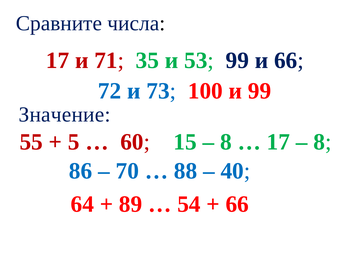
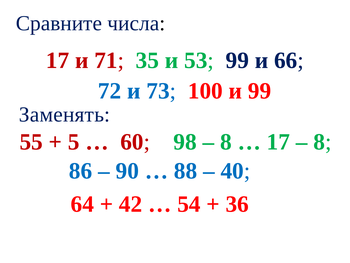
Значение: Значение -> Заменять (65, 114)
15: 15 -> 98 (185, 142)
70: 70 -> 90 (127, 171)
89: 89 -> 42 (131, 204)
66: 66 -> 36 (237, 204)
